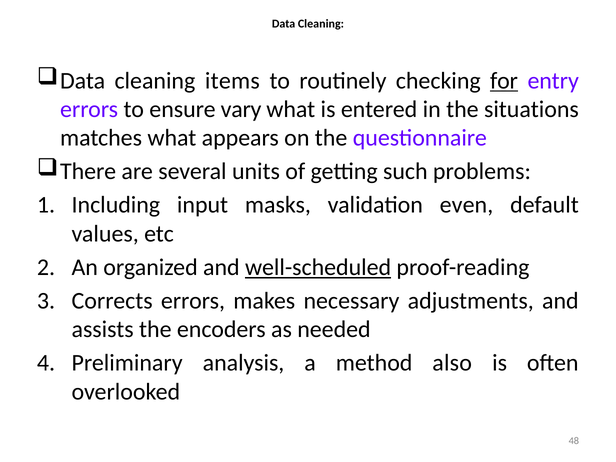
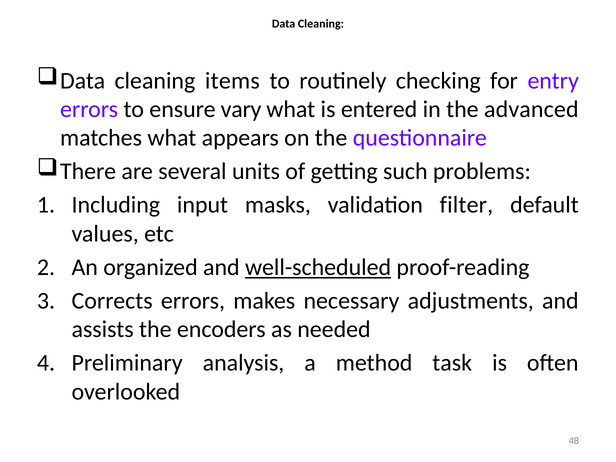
for underline: present -> none (504, 81)
situations: situations -> advanced (531, 109)
even: even -> filter (466, 205)
also: also -> task (452, 363)
